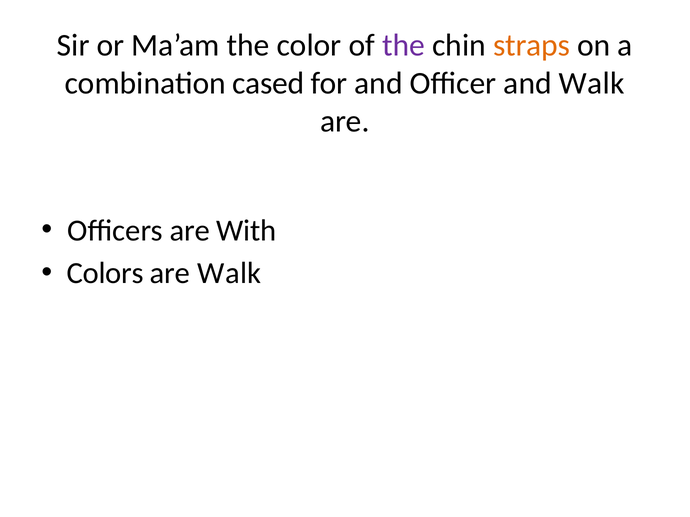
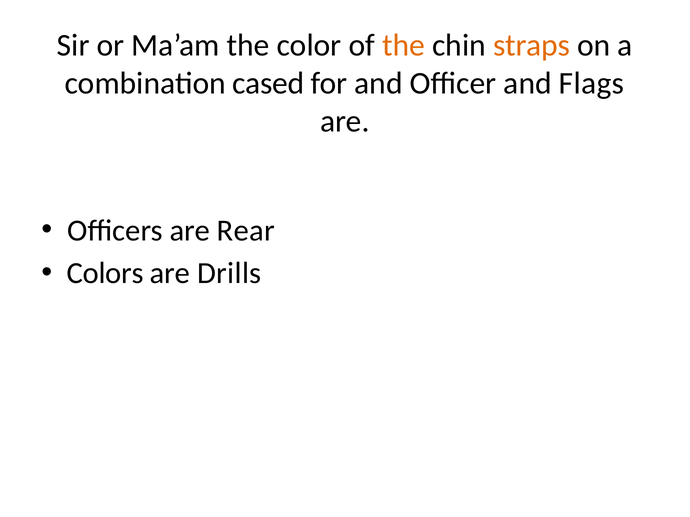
the colour: purple -> orange (404, 45)
and Walk: Walk -> Flags (592, 83)
With: With -> Rear (246, 231)
are Walk: Walk -> Drills (229, 274)
